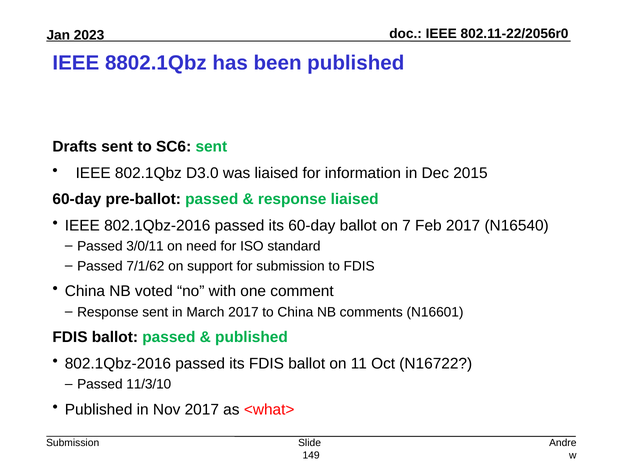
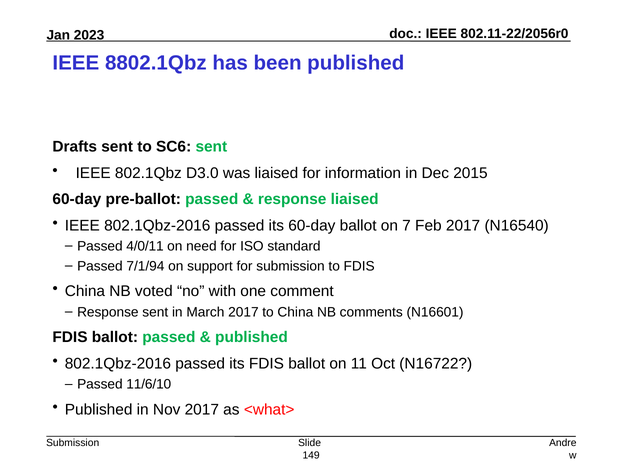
3/0/11: 3/0/11 -> 4/0/11 (145, 247)
7/1/62: 7/1/62 -> 7/1/94 (145, 266)
11/3/10: 11/3/10 -> 11/6/10 (149, 385)
